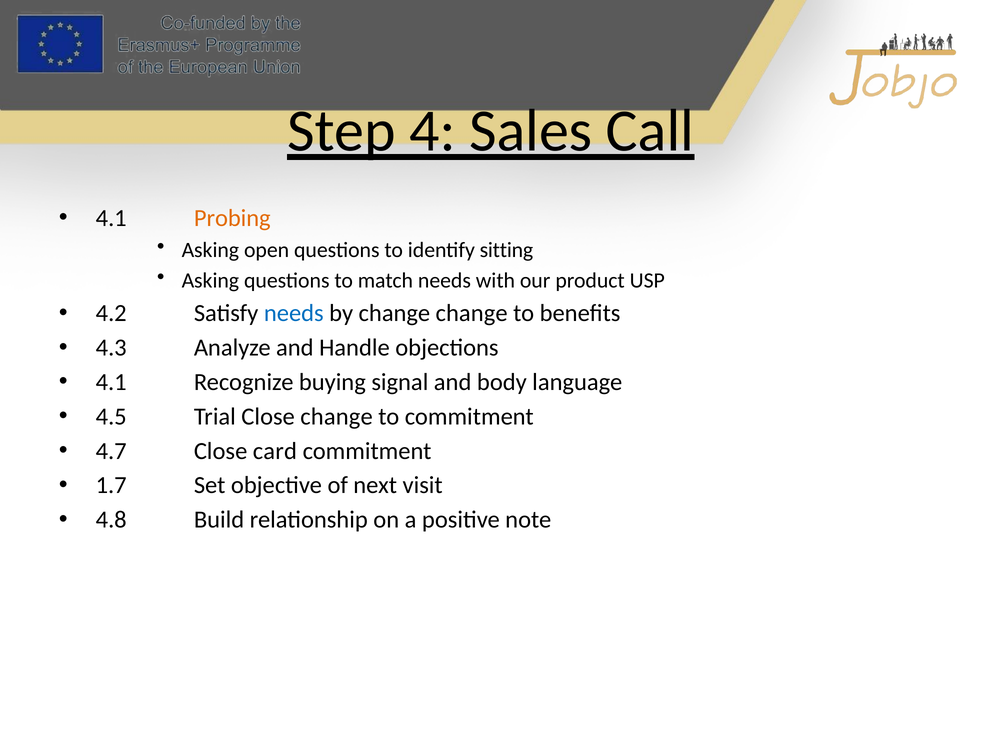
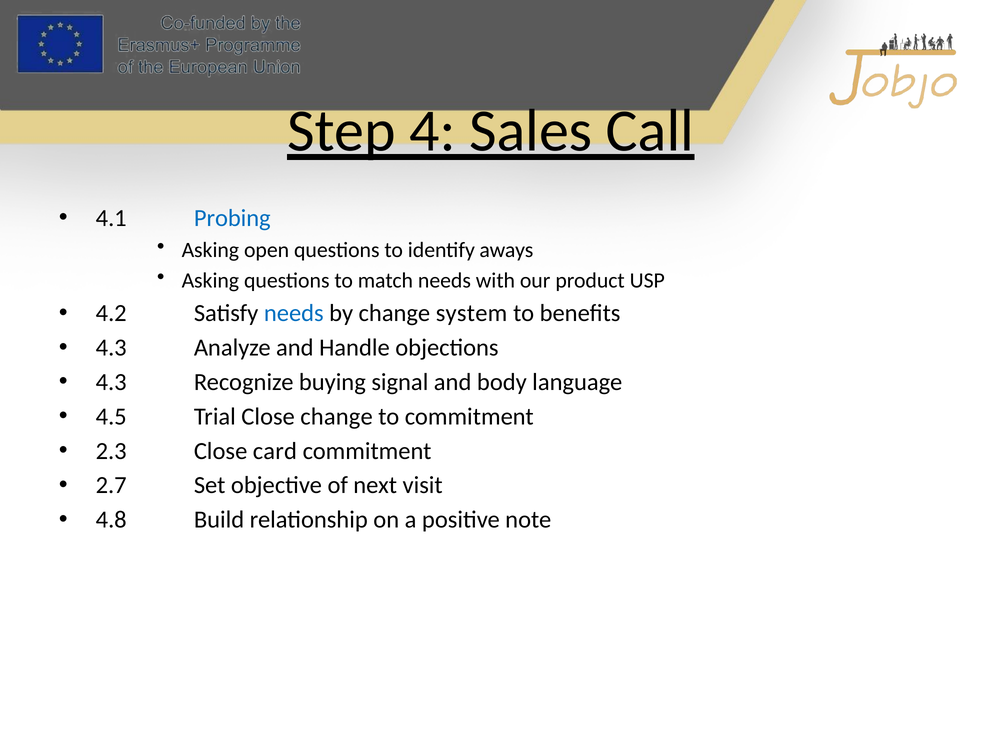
Probing colour: orange -> blue (232, 218)
sitting: sitting -> aways (506, 250)
change change: change -> system (472, 313)
4.1: 4.1 -> 4.3 (111, 382)
4.7: 4.7 -> 2.3 (111, 451)
1.7: 1.7 -> 2.7 (111, 485)
